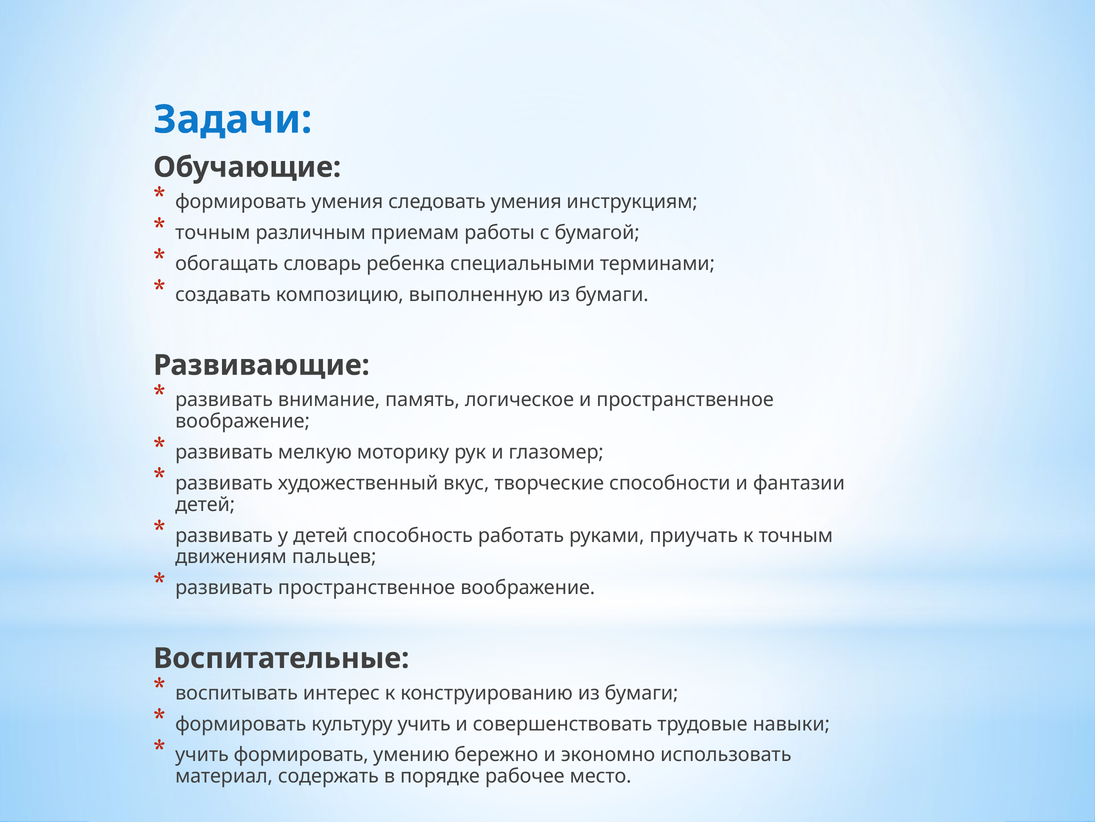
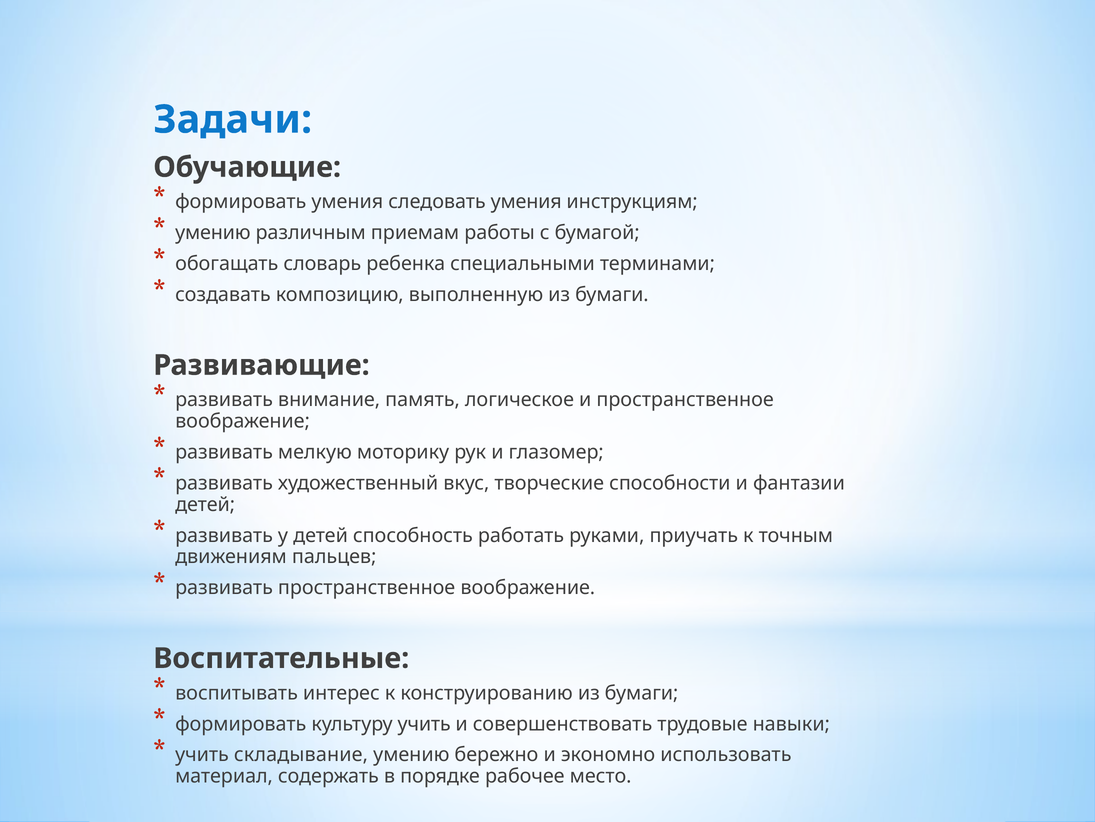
точным: точным -> умению (213, 233)
учить формировать: формировать -> складывание (301, 754)
